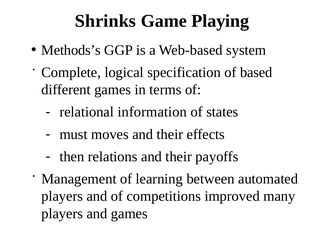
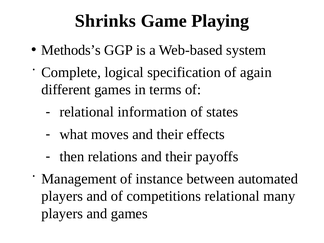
based: based -> again (256, 72)
must: must -> what (74, 134)
learning: learning -> instance (159, 179)
competitions improved: improved -> relational (232, 196)
